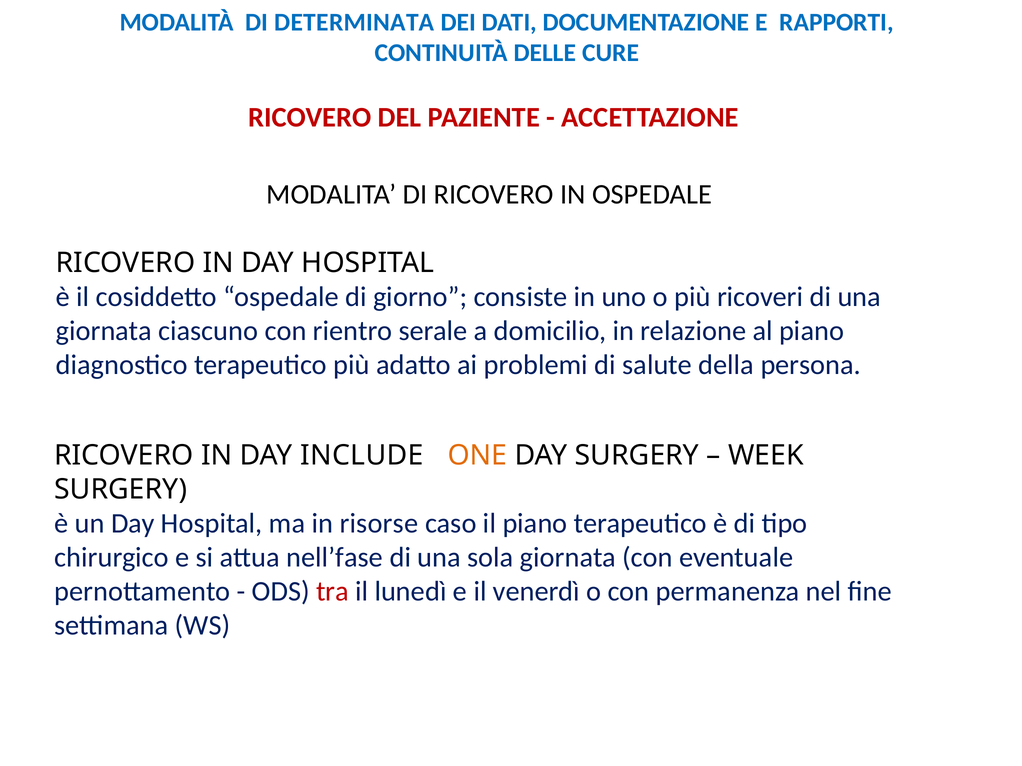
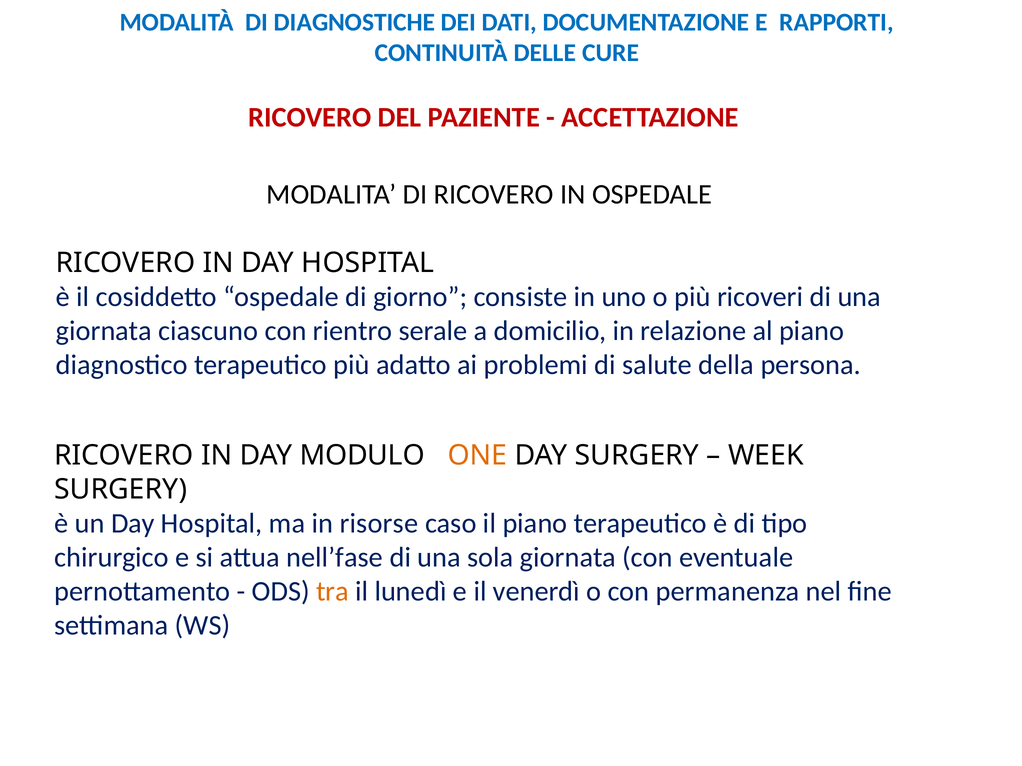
DETERMINATA: DETERMINATA -> DIAGNOSTICHE (355, 22)
INCLUDE: INCLUDE -> MODULO (362, 456)
tra colour: red -> orange (332, 592)
